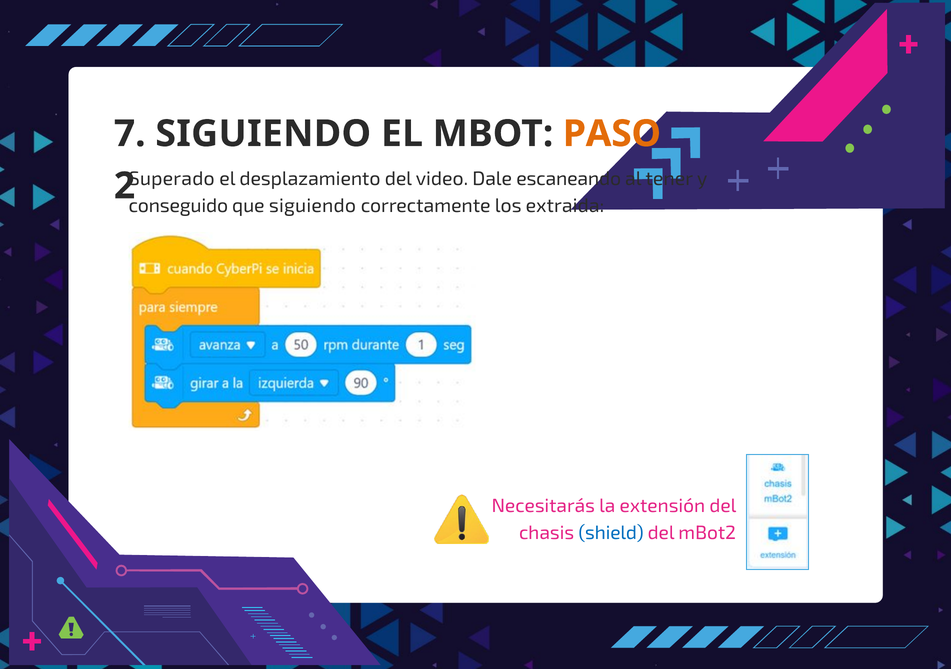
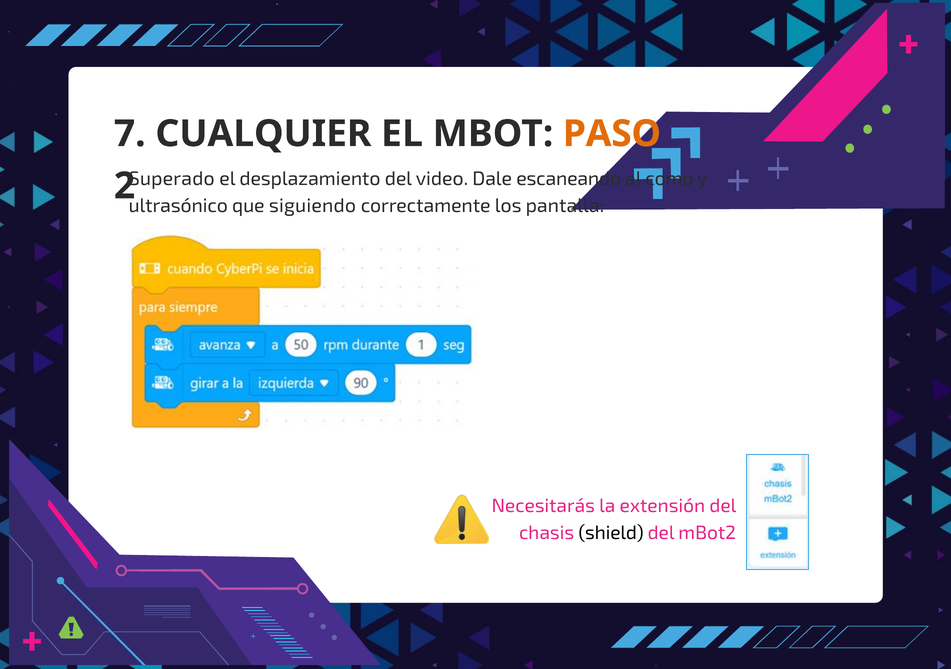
7 SIGUIENDO: SIGUIENDO -> CUALQUIER (263, 134)
tener: tener -> como (669, 179)
conseguido: conseguido -> ultrasónico (178, 206)
extraida: extraida -> pantalla (565, 206)
shield colour: blue -> black (611, 533)
